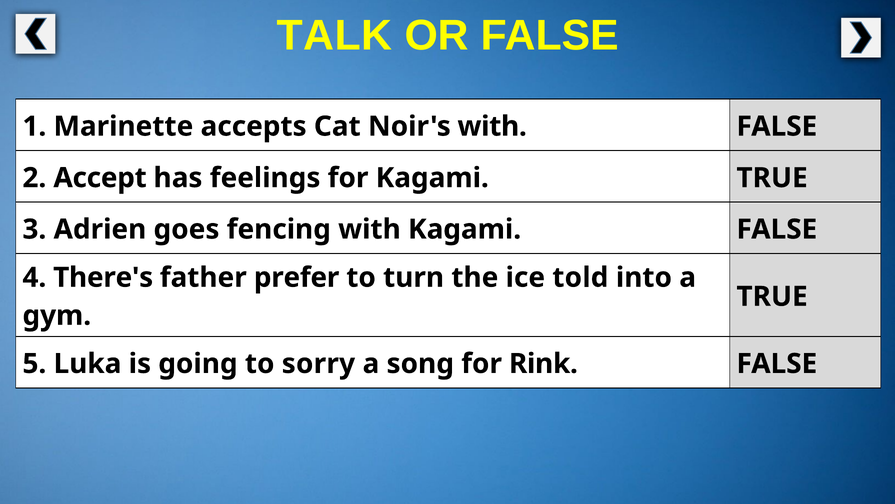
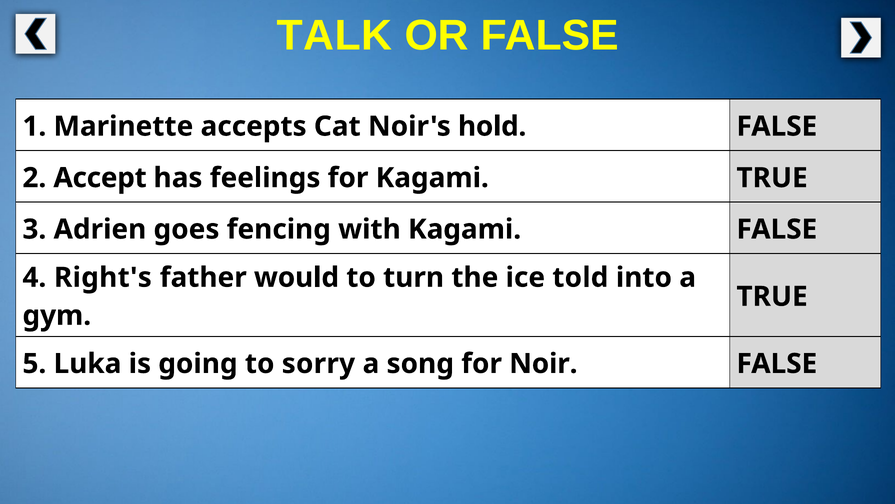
Noir's with: with -> hold (492, 126)
There's: There's -> Right's (103, 277)
prefer: prefer -> would (297, 277)
Rink: Rink -> Noir (543, 363)
